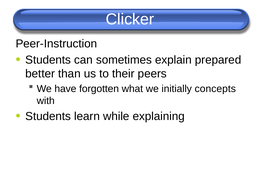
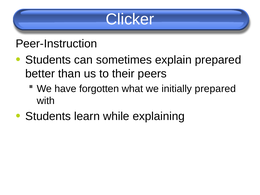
initially concepts: concepts -> prepared (215, 89)
